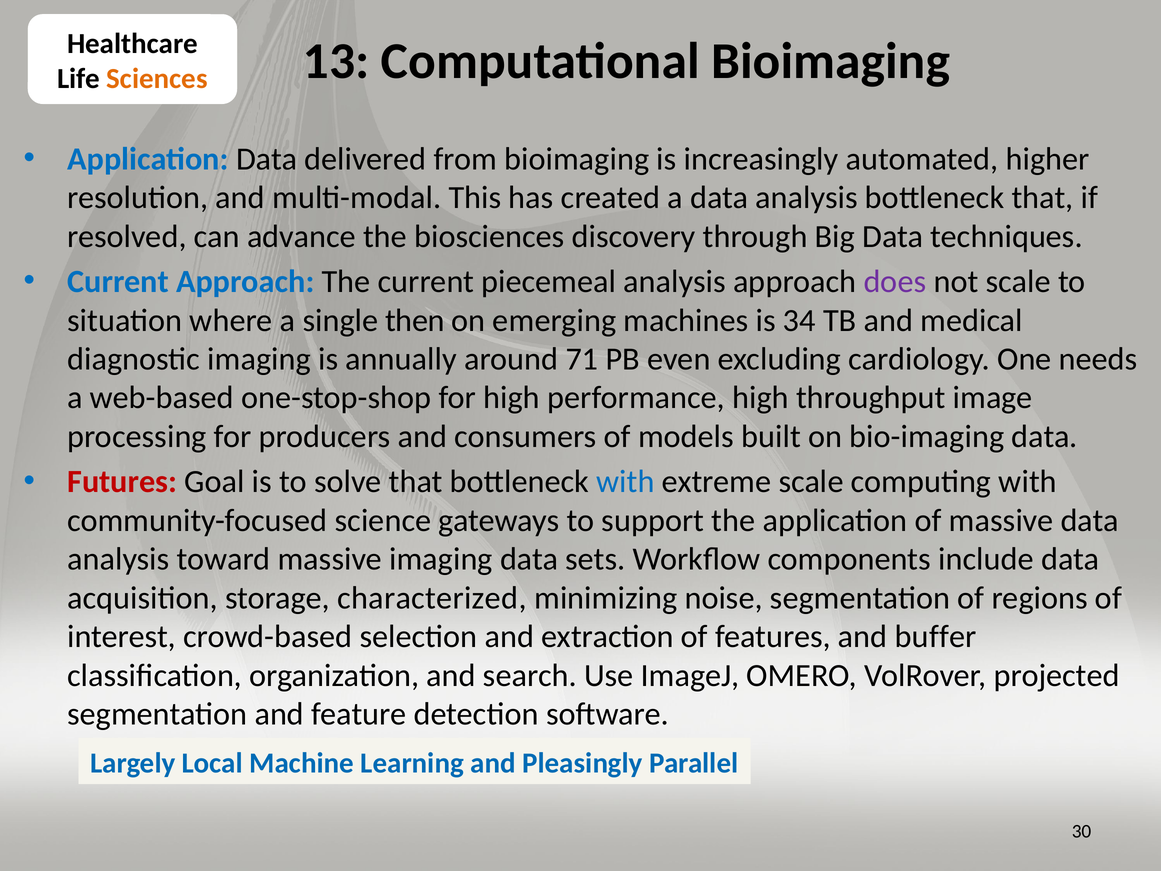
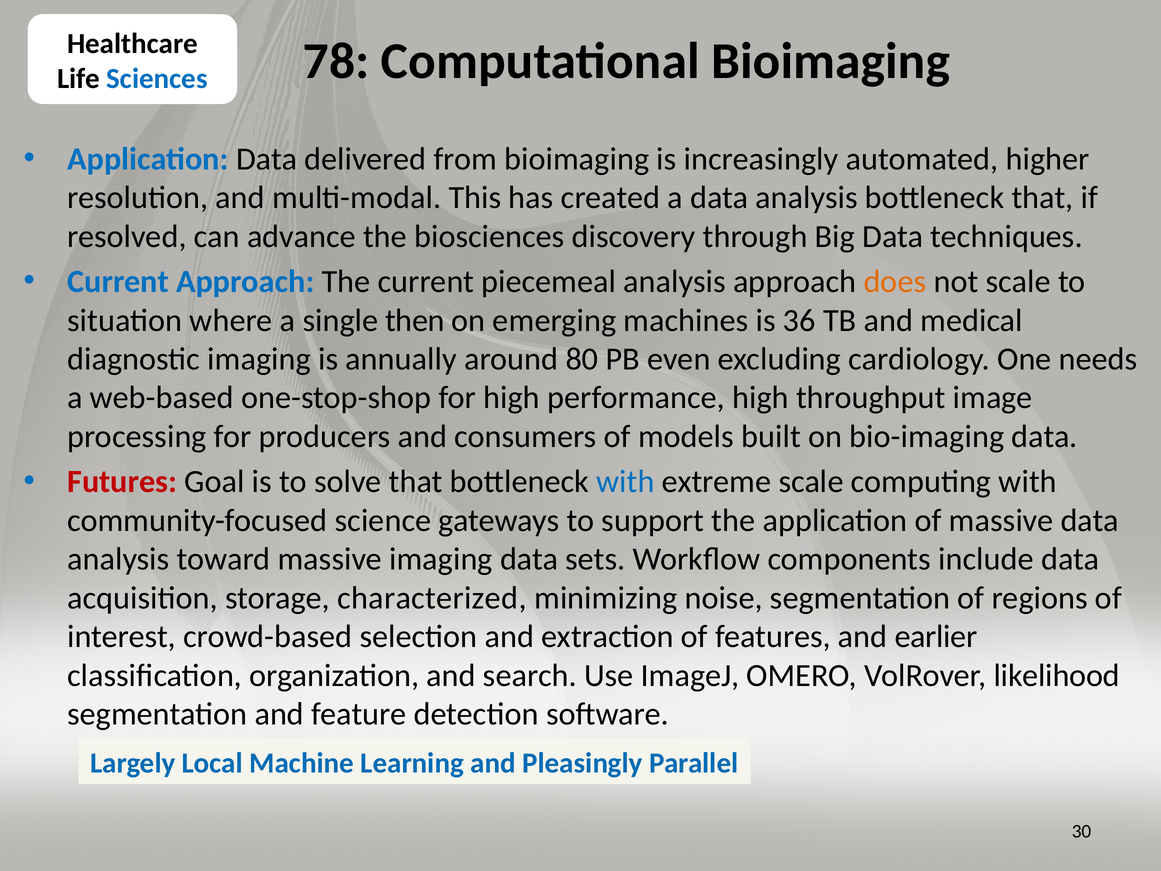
13: 13 -> 78 (336, 61)
Sciences colour: orange -> blue (157, 78)
does colour: purple -> orange (895, 282)
34: 34 -> 36 (799, 320)
71: 71 -> 80 (582, 359)
buffer: buffer -> earlier (936, 636)
projected: projected -> likelihood (1057, 675)
